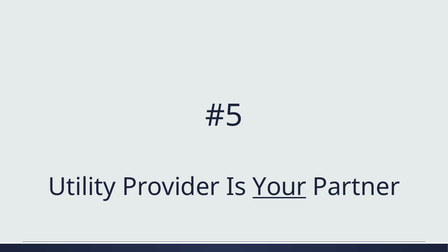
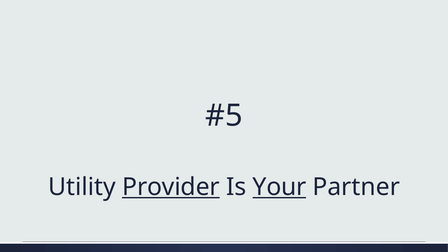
Provider underline: none -> present (171, 187)
